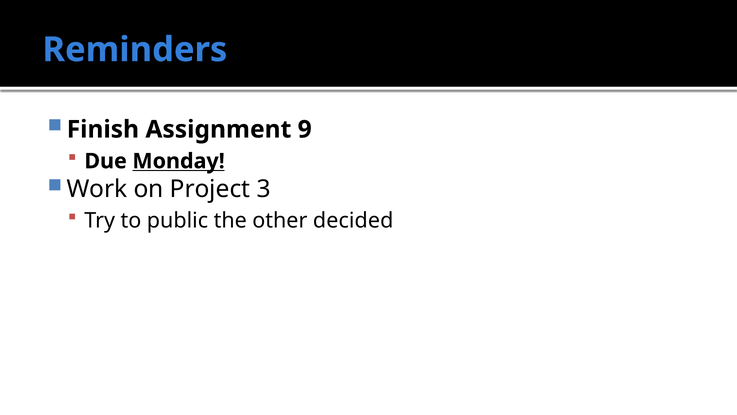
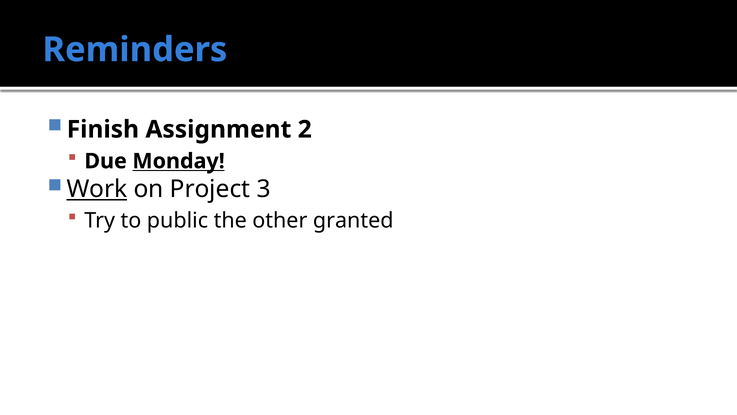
9: 9 -> 2 (305, 129)
Work underline: none -> present (97, 189)
decided: decided -> granted (353, 221)
